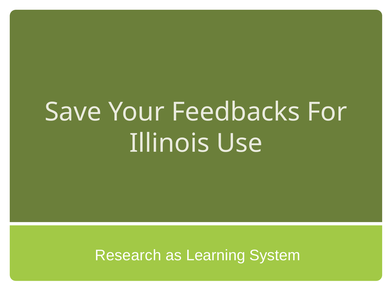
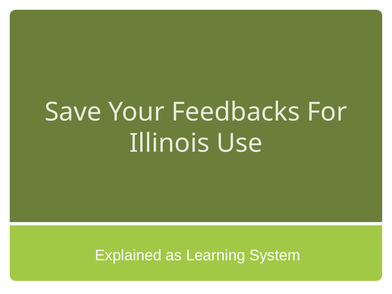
Research: Research -> Explained (128, 255)
